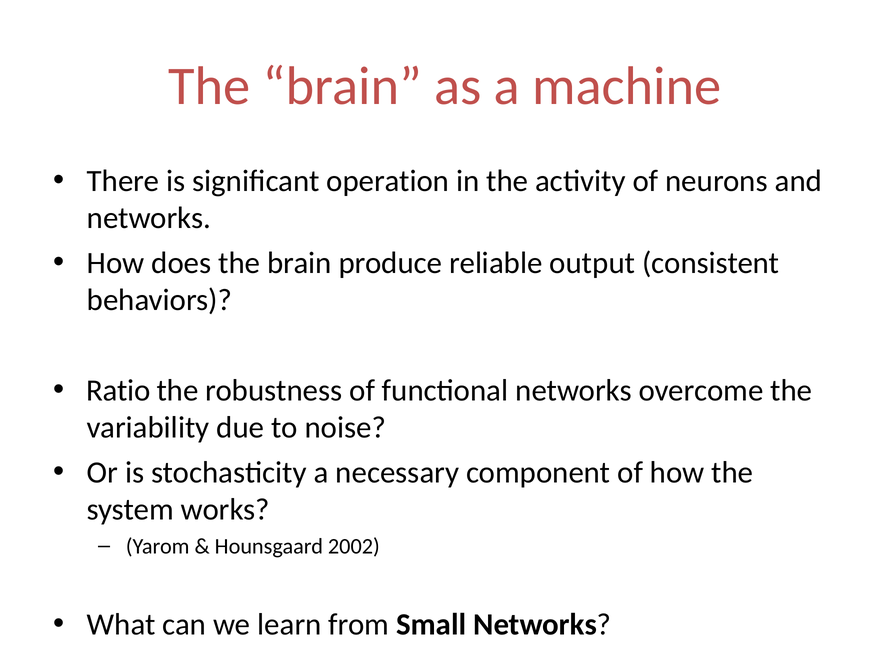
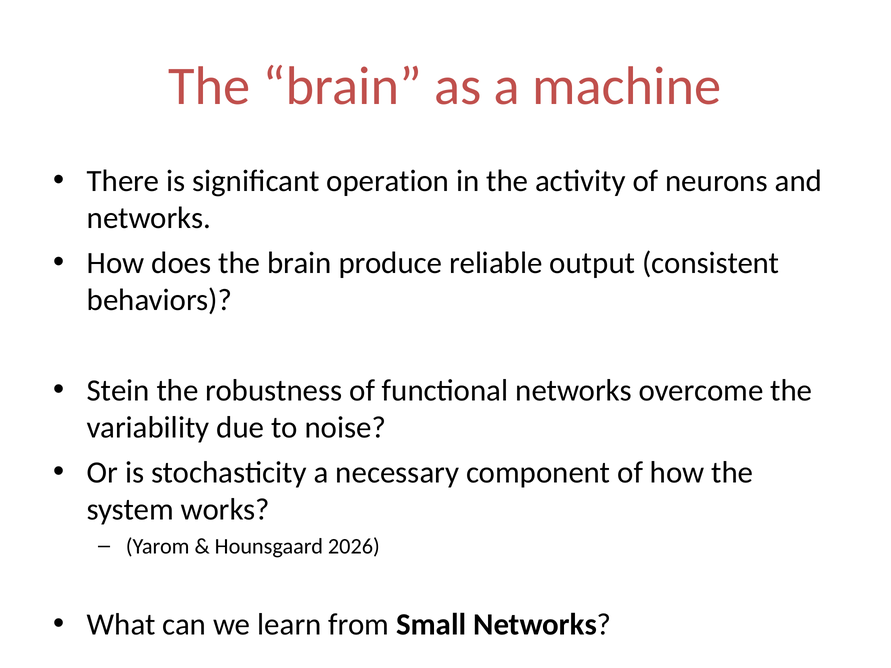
Ratio: Ratio -> Stein (118, 390)
2002: 2002 -> 2026 (354, 546)
